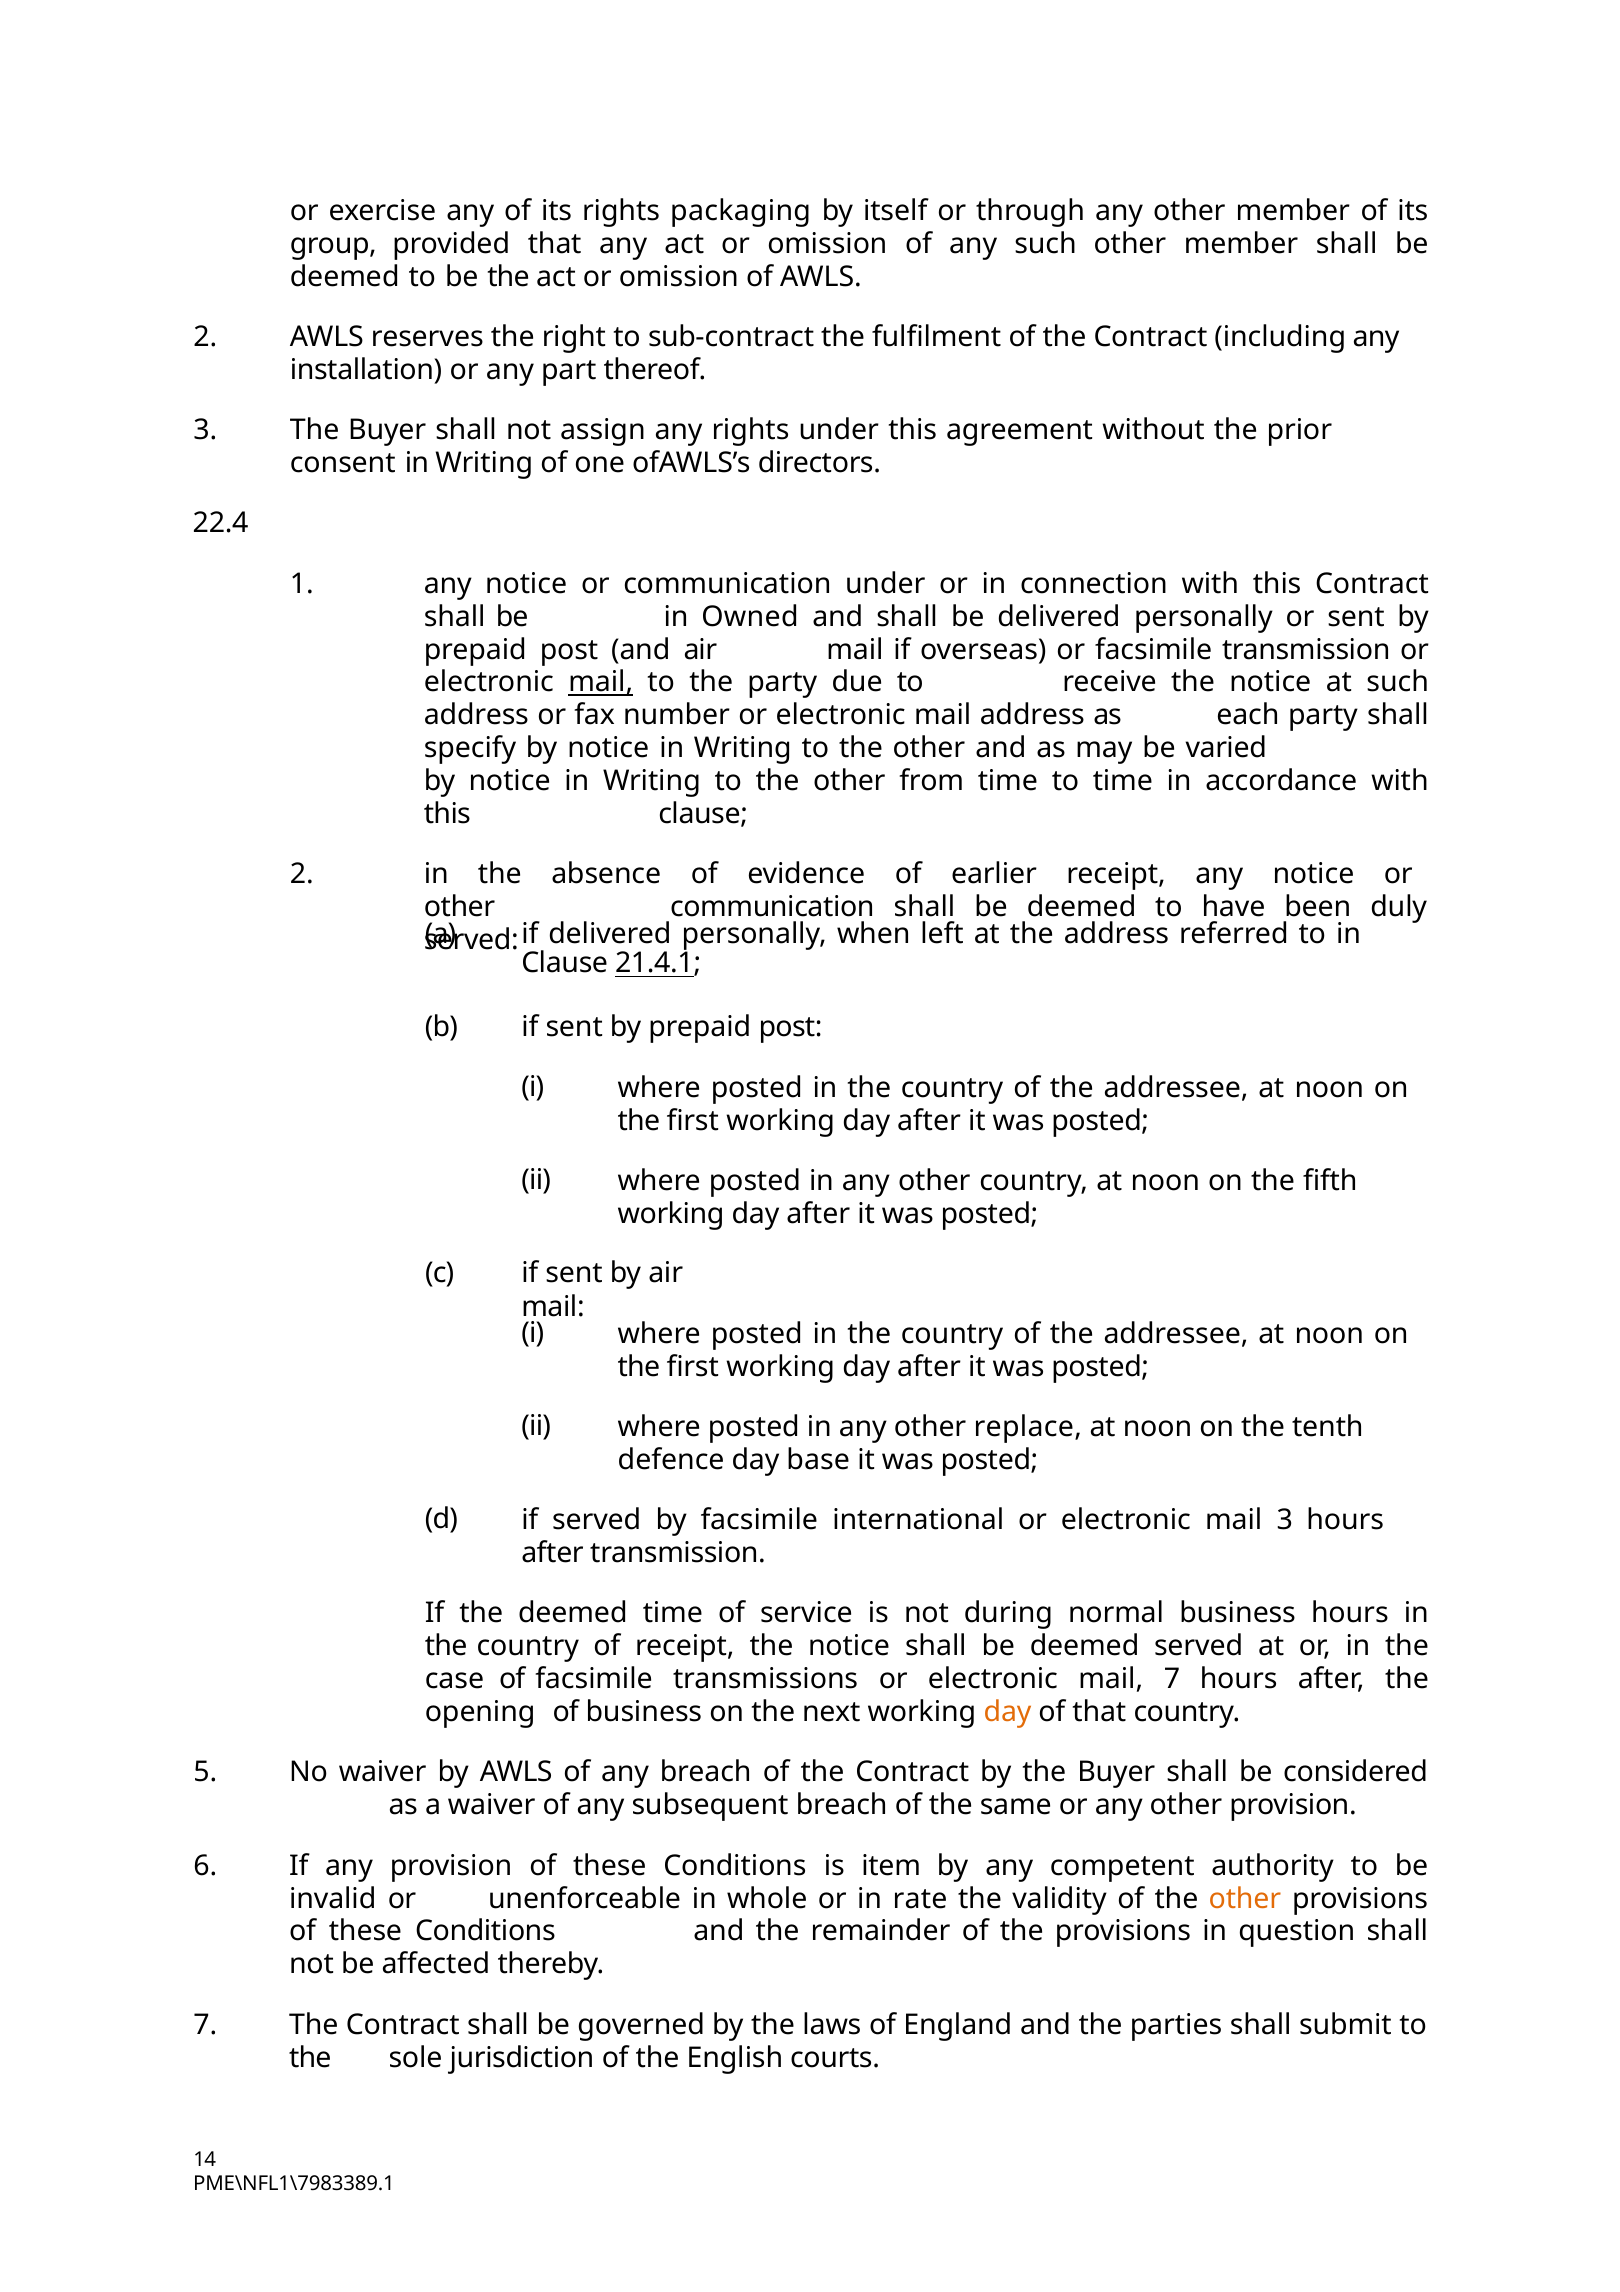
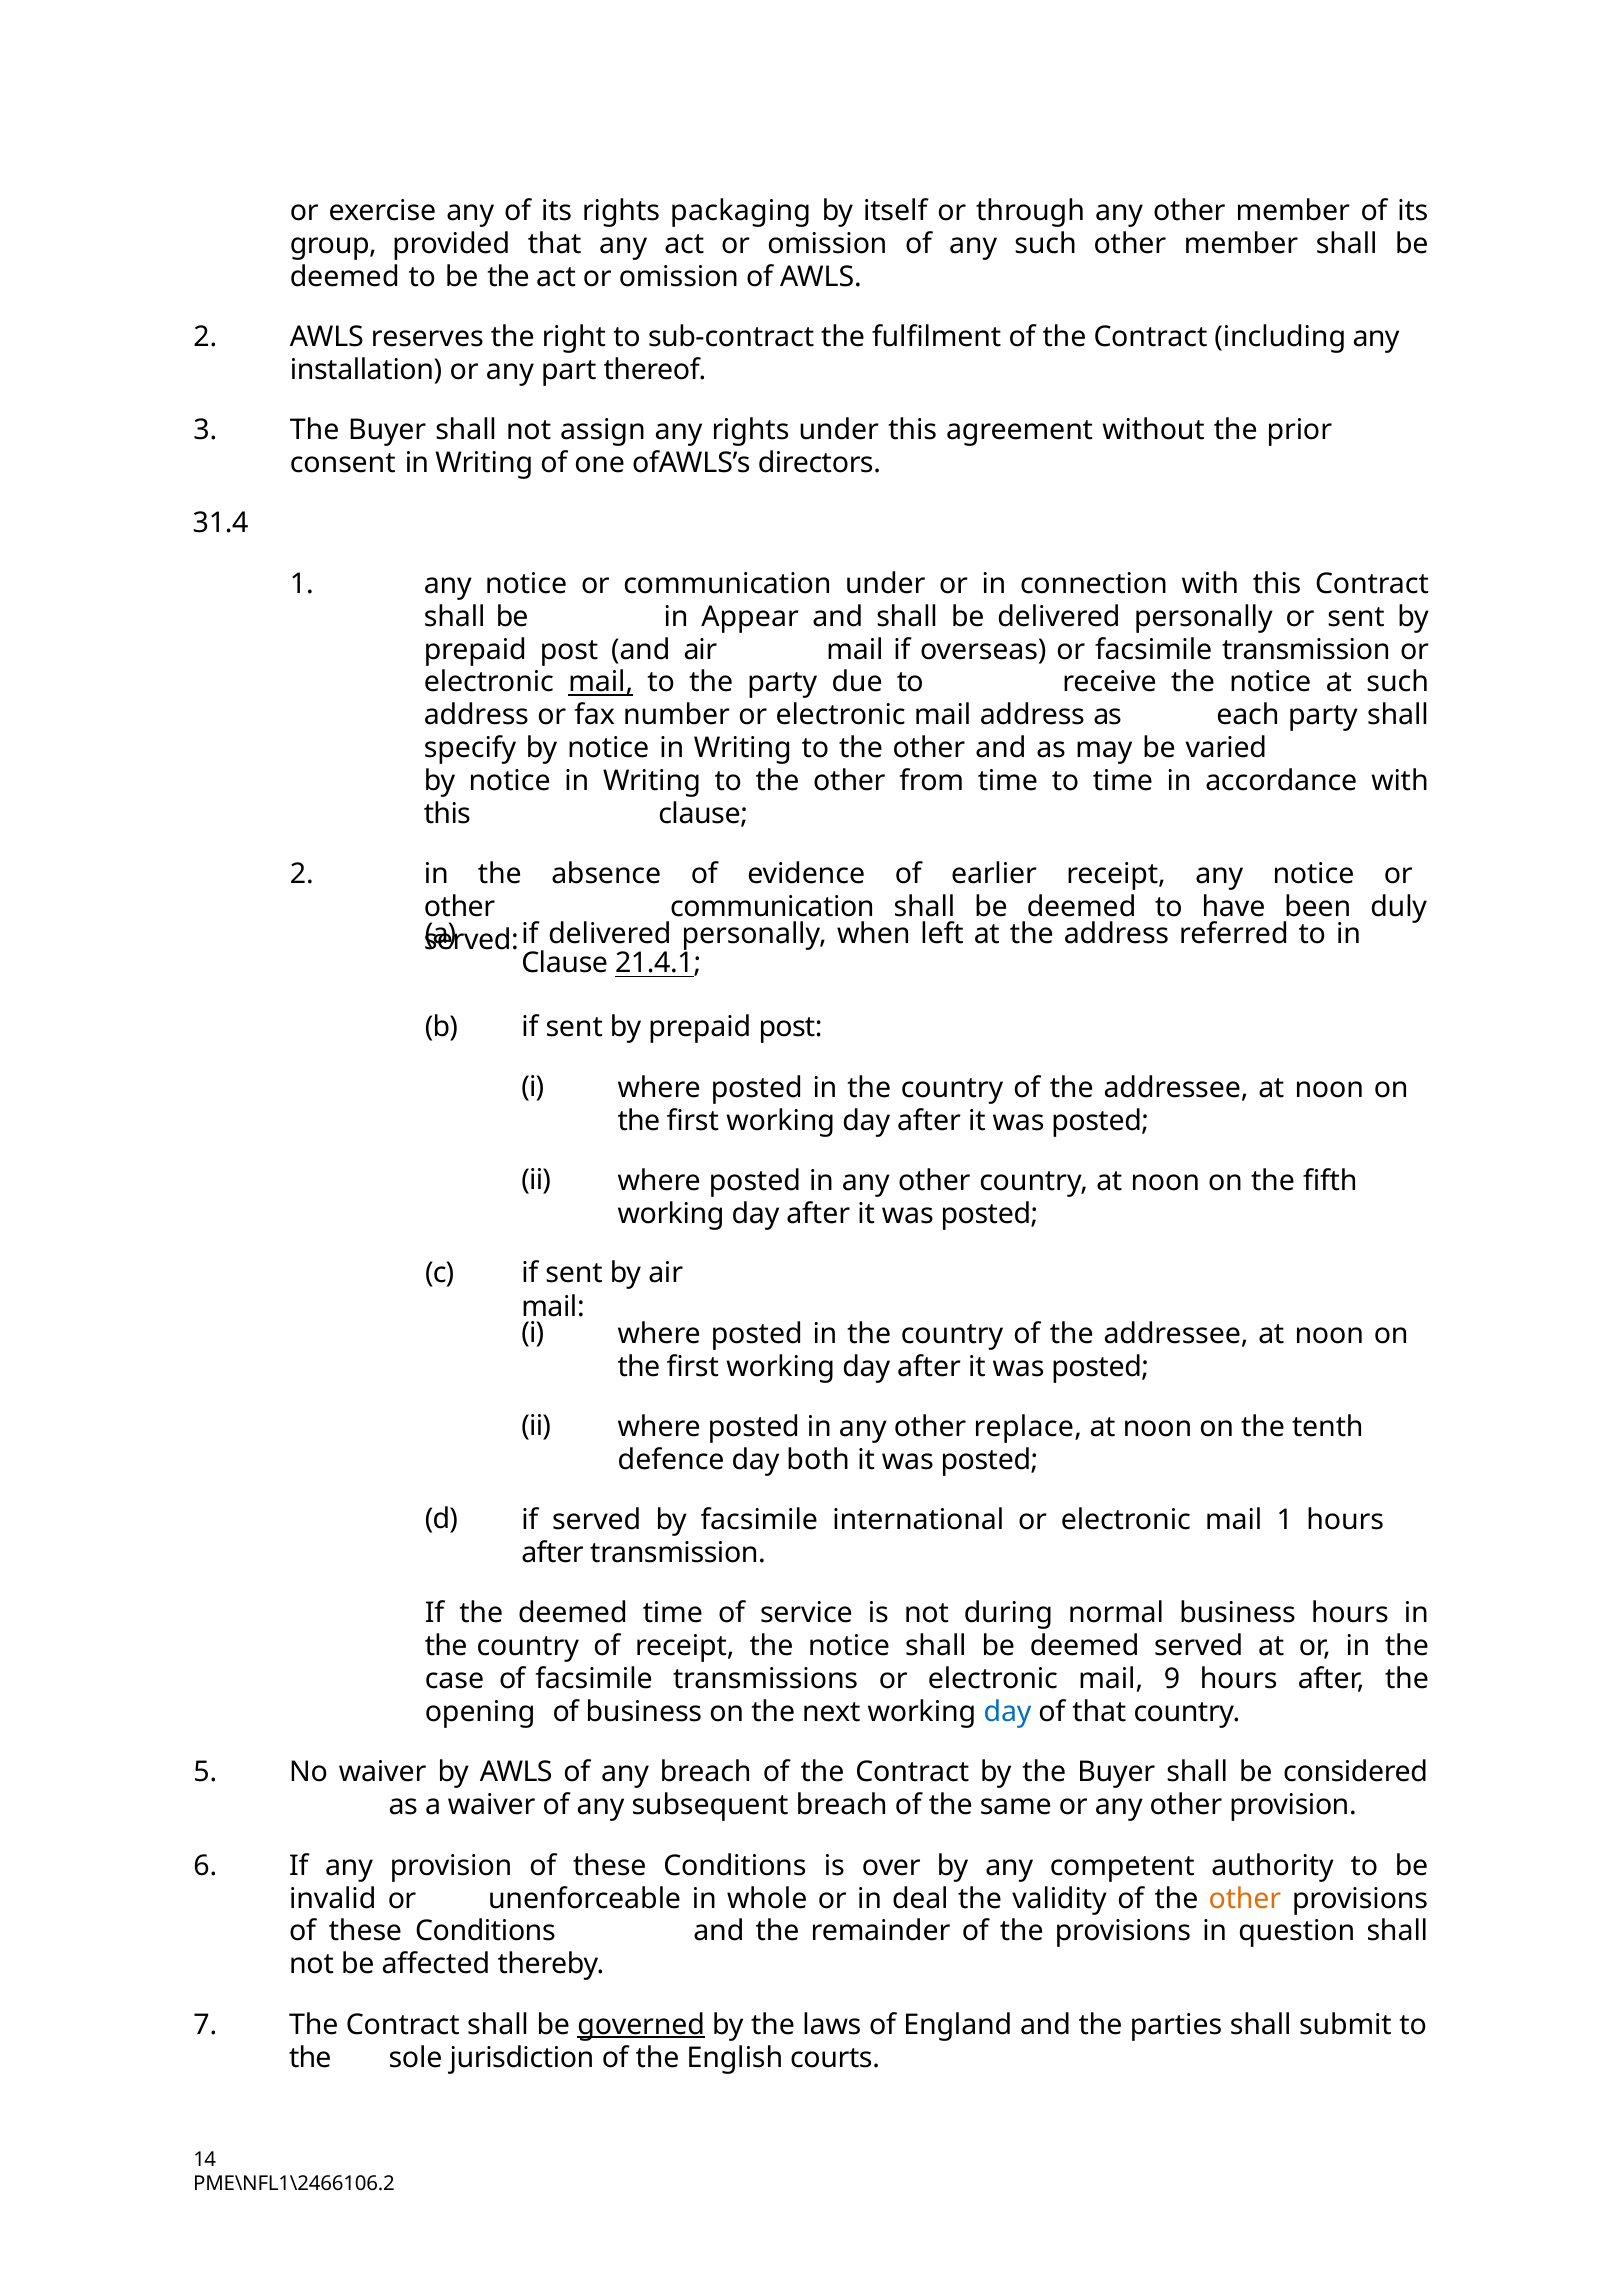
22.4: 22.4 -> 31.4 (221, 523)
Owned: Owned -> Appear (750, 617)
base: base -> both (818, 1461)
mail 3: 3 -> 1 (1285, 1521)
mail 7: 7 -> 9 (1172, 1680)
day colour: orange -> blue (1008, 1713)
item: item -> over (891, 1866)
rate: rate -> deal (920, 1899)
governed underline: none -> present (641, 2025)
PME\NFL1\7983389.1: PME\NFL1\7983389.1 -> PME\NFL1\2466106.2 (294, 2185)
